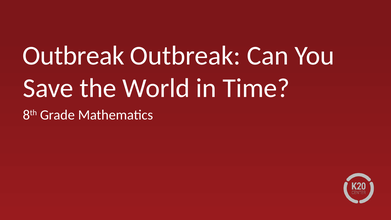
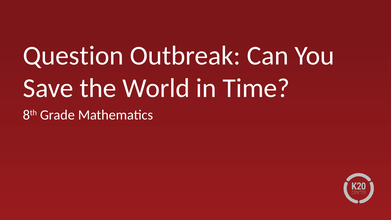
Outbreak: Outbreak -> Question (73, 56)
